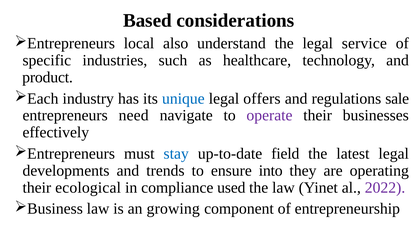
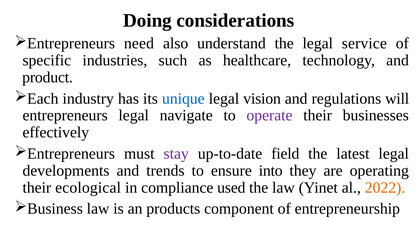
Based: Based -> Doing (147, 20)
local: local -> need (139, 43)
offers: offers -> vision (262, 99)
sale: sale -> will (397, 99)
entrepreneurs need: need -> legal (134, 116)
stay colour: blue -> purple (176, 154)
2022 colour: purple -> orange (385, 188)
growing: growing -> products (173, 209)
